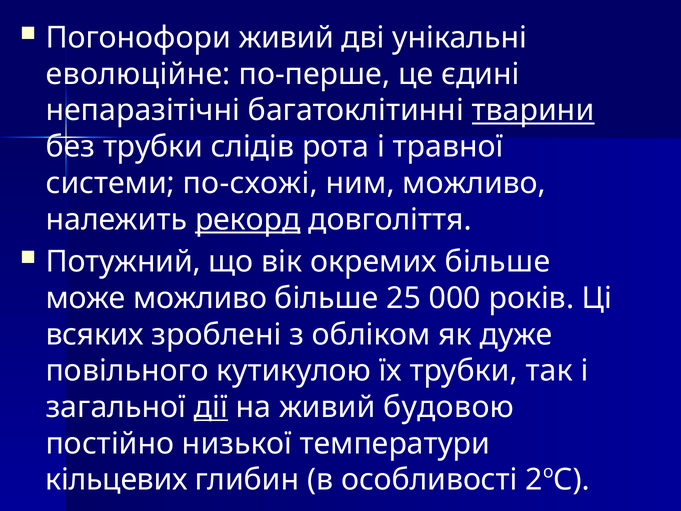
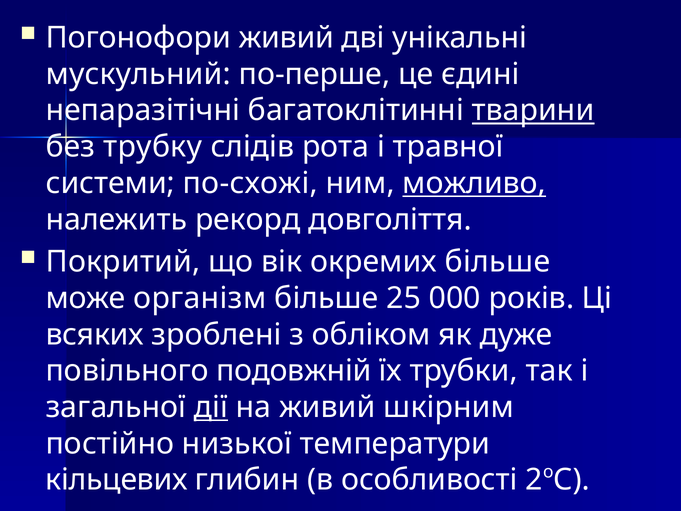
еволюційне: еволюційне -> мускульний (138, 74)
без трубки: трубки -> трубку (153, 147)
можливо underline: none -> present (474, 183)
рекорд underline: present -> none (248, 219)
Потужний: Потужний -> Покритий (123, 262)
може можливо: можливо -> організм (200, 298)
кутикулою: кутикулою -> подовжній (294, 371)
будовою: будовою -> шкірним (449, 407)
